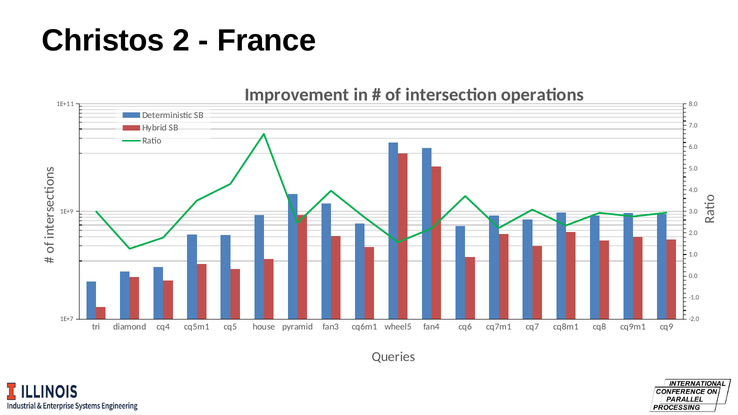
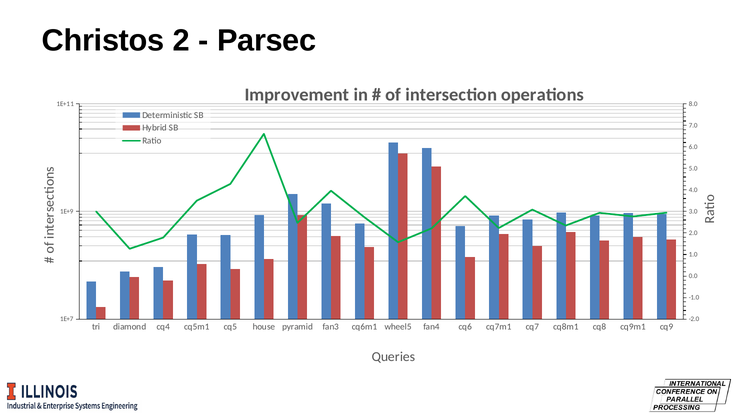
France: France -> Parsec (267, 40)
